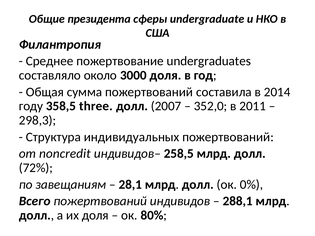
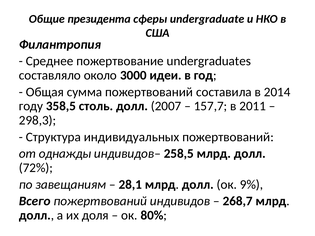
3000 доля: доля -> идеи (165, 75)
three: three -> столь (96, 106)
352,0: 352,0 -> 157,7 (211, 106)
noncredit: noncredit -> однажды (65, 154)
0%: 0% -> 9% (251, 185)
288,1: 288,1 -> 268,7 (238, 201)
